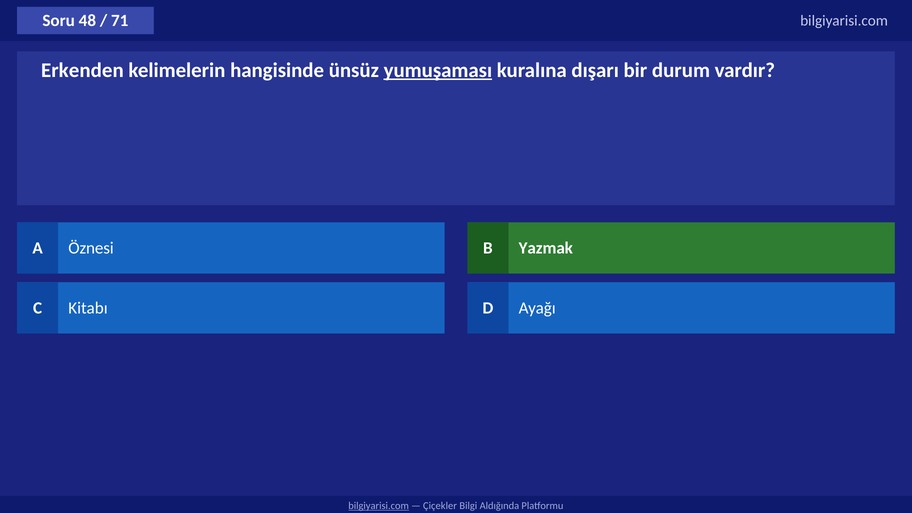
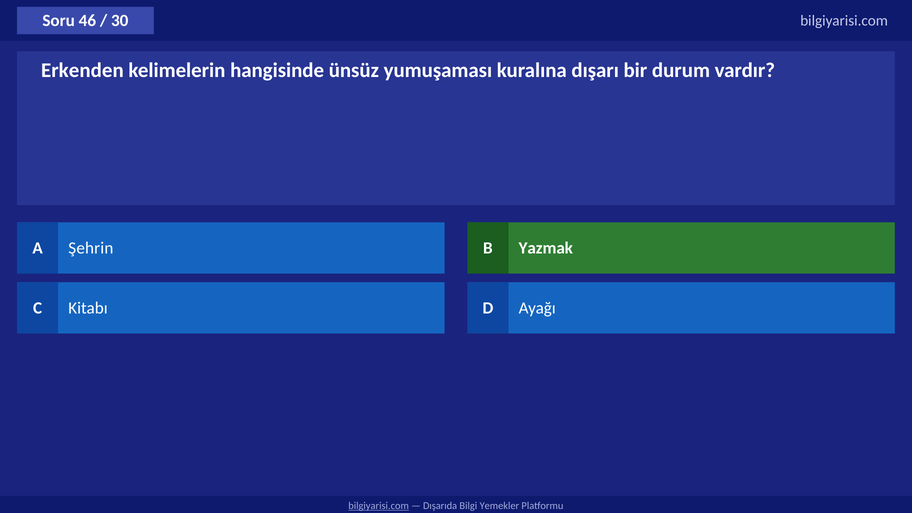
48: 48 -> 46 (87, 21)
71: 71 -> 30 (120, 21)
yumuşaması underline: present -> none (438, 70)
Öznesi: Öznesi -> Şehrin (91, 248)
Çiçekler: Çiçekler -> Dışarıda (440, 506)
Aldığında: Aldığında -> Yemekler (499, 506)
